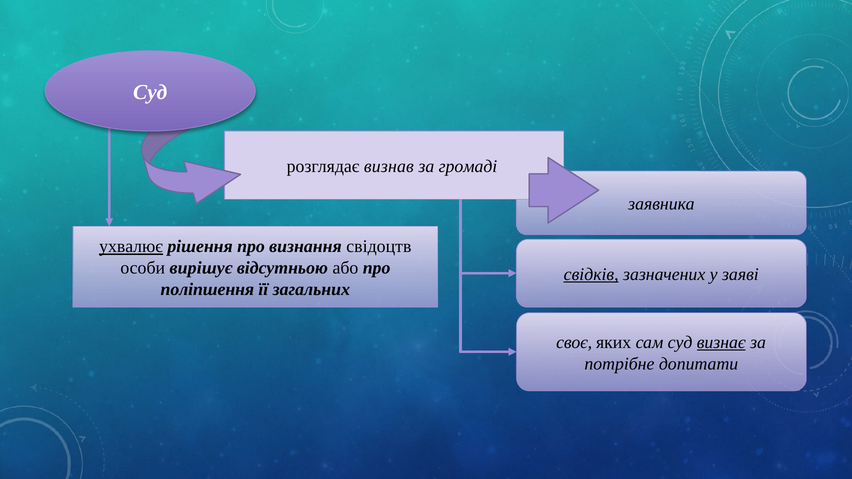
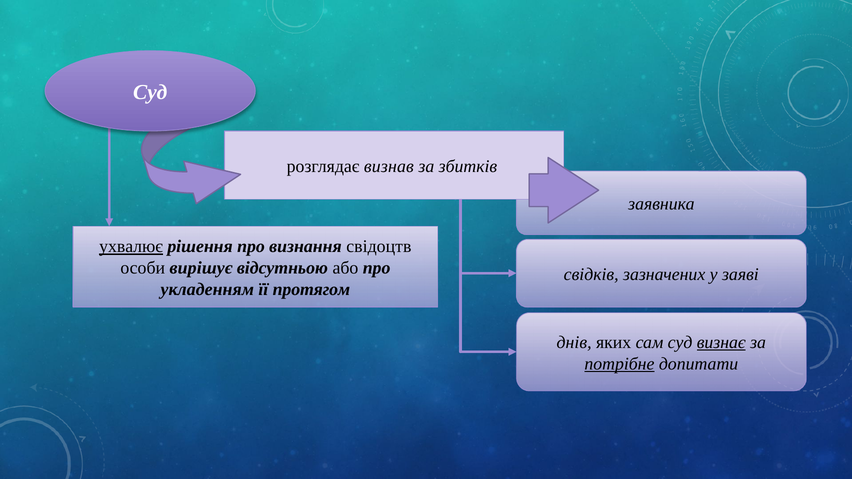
громаді: громаді -> збитків (468, 166)
свідків underline: present -> none (591, 275)
поліпшення: поліпшення -> укладенням (207, 289)
загальних: загальних -> протягом (311, 289)
своє: своє -> днів (574, 343)
потрібне underline: none -> present (619, 364)
